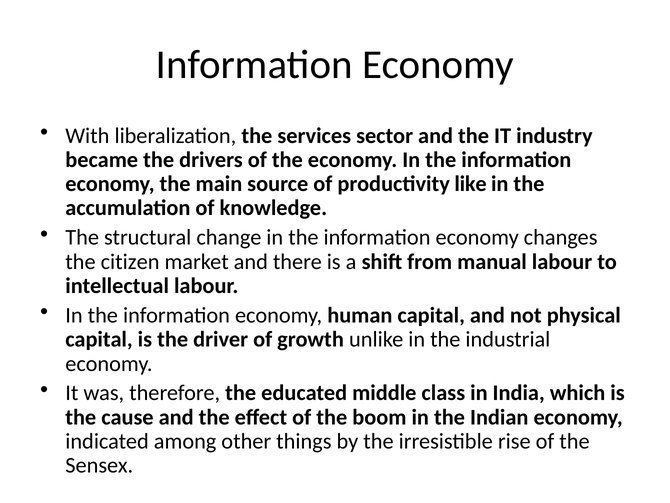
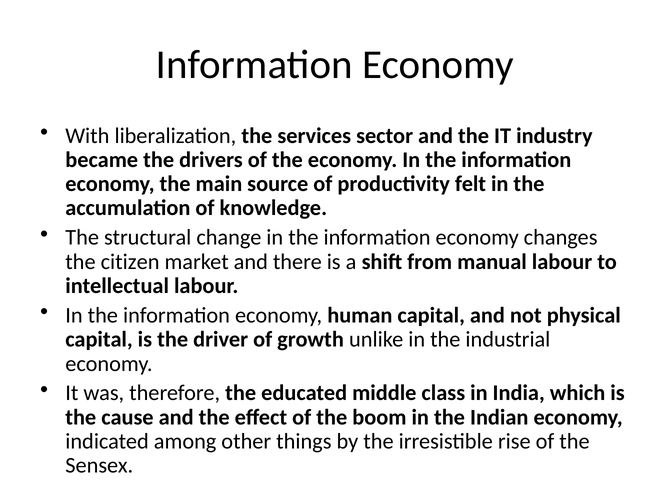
like: like -> felt (470, 184)
